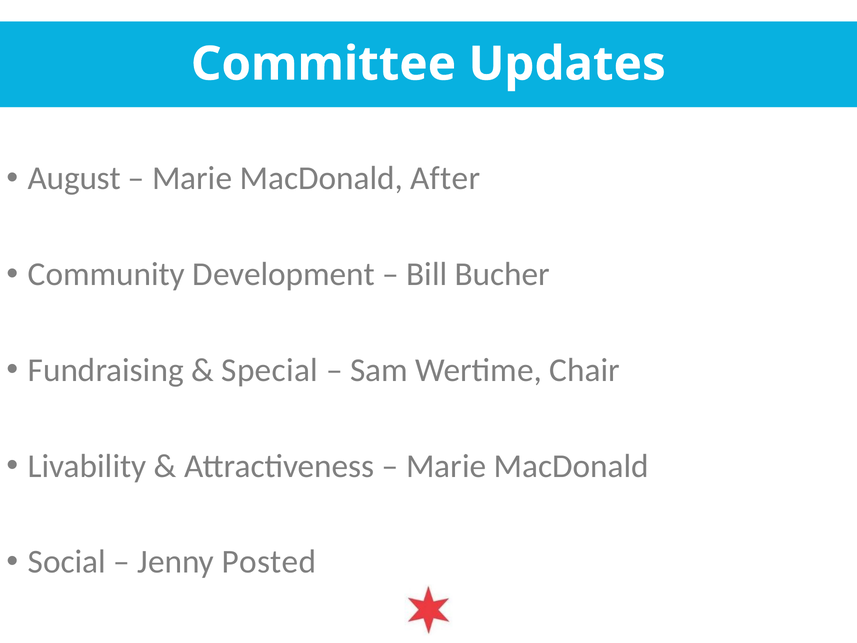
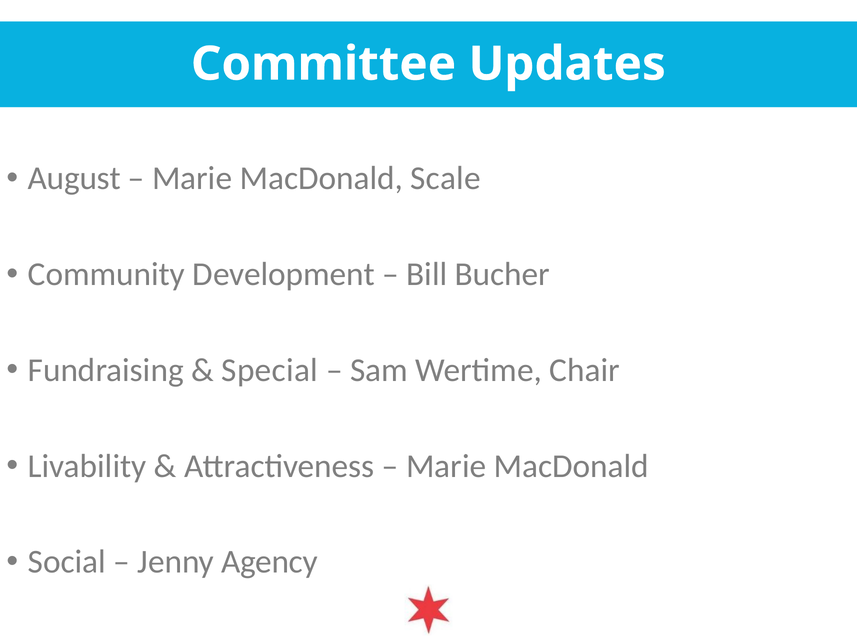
After: After -> Scale (446, 178)
Posted: Posted -> Agency (269, 562)
